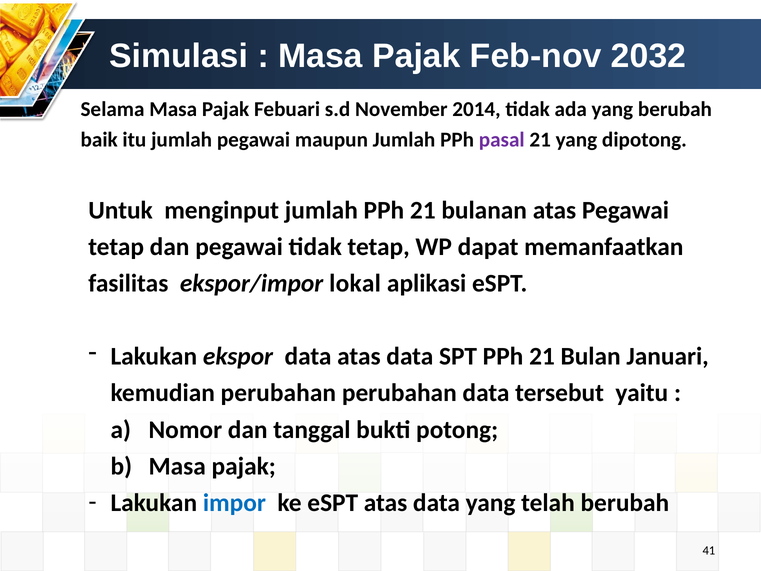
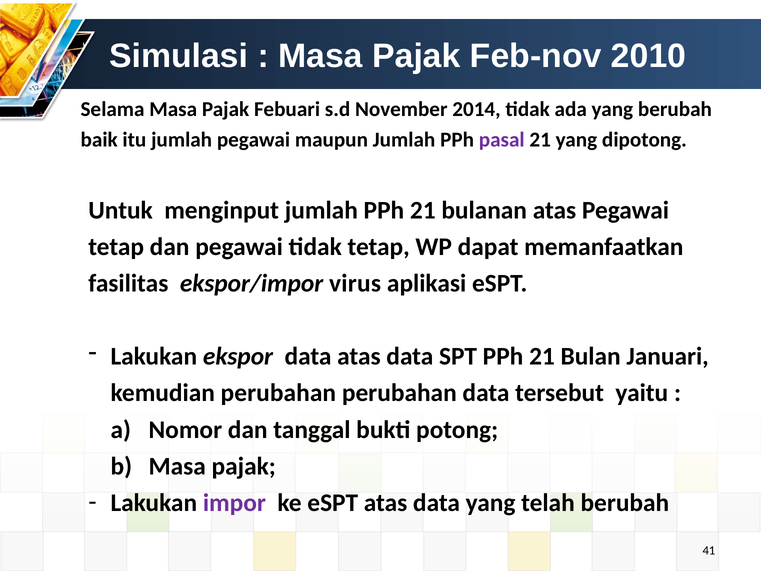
2032: 2032 -> 2010 (649, 56)
lokal: lokal -> virus (355, 283)
impor colour: blue -> purple (234, 503)
